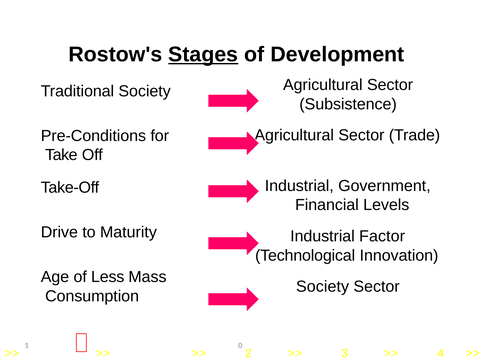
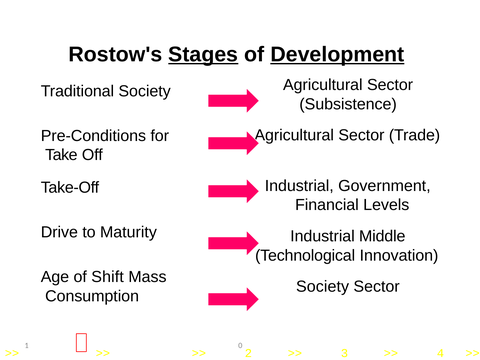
Development underline: none -> present (337, 54)
Factor: Factor -> Middle (382, 236)
Less: Less -> Shift (108, 277)
